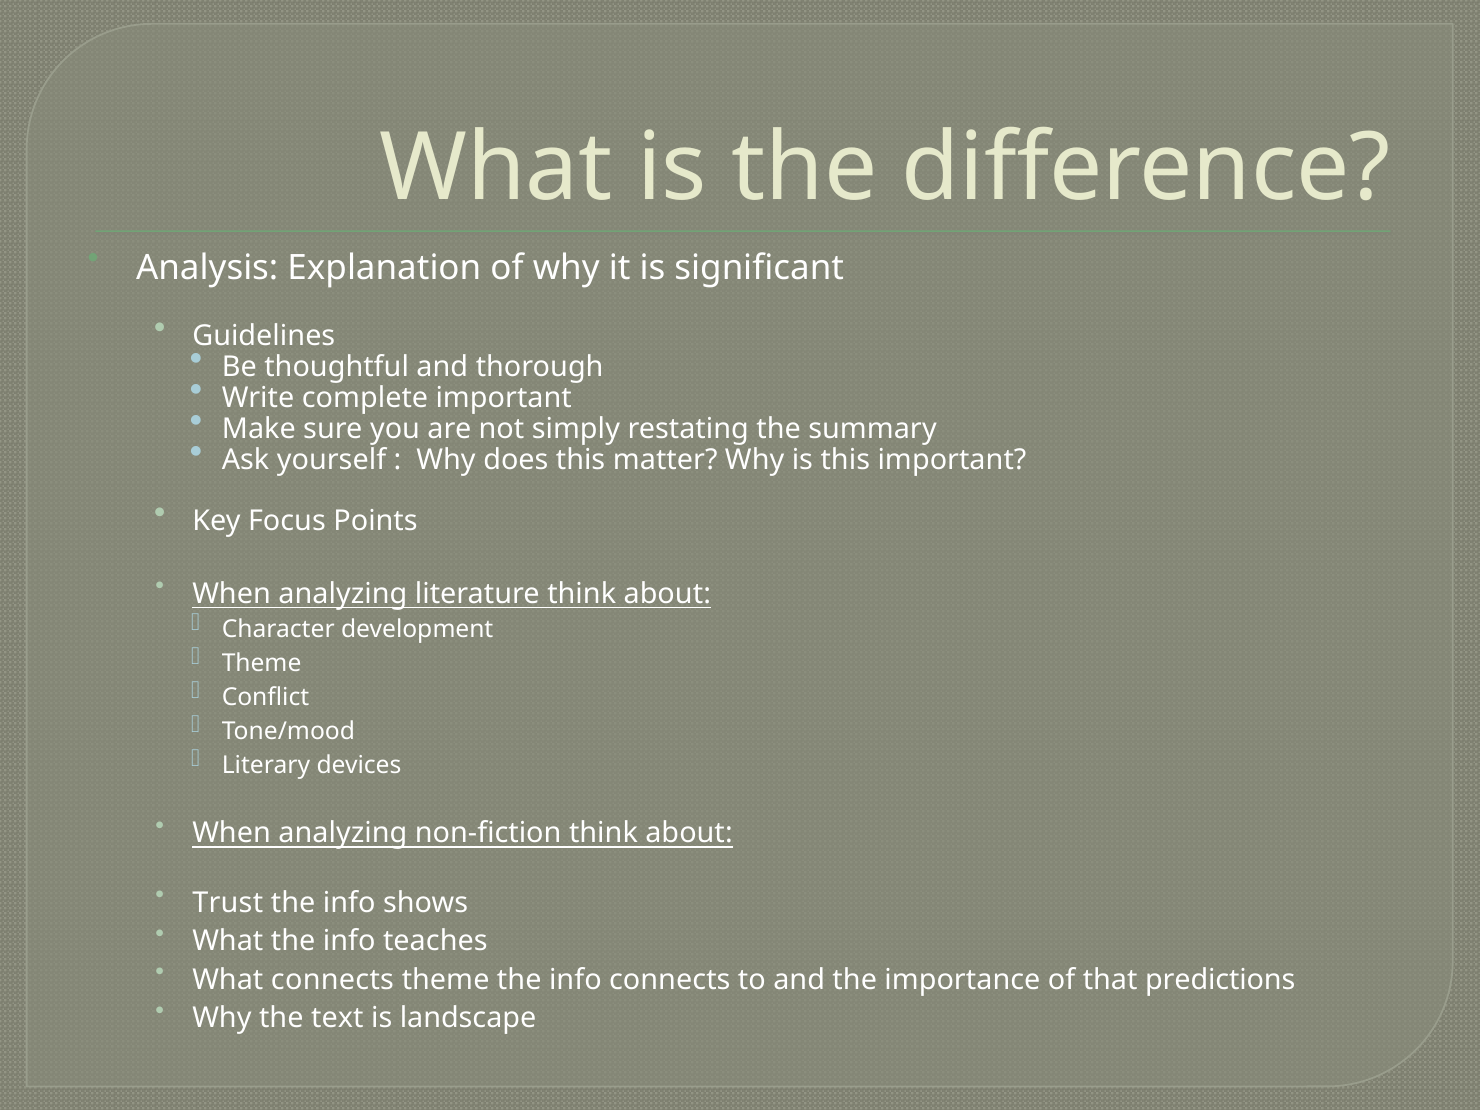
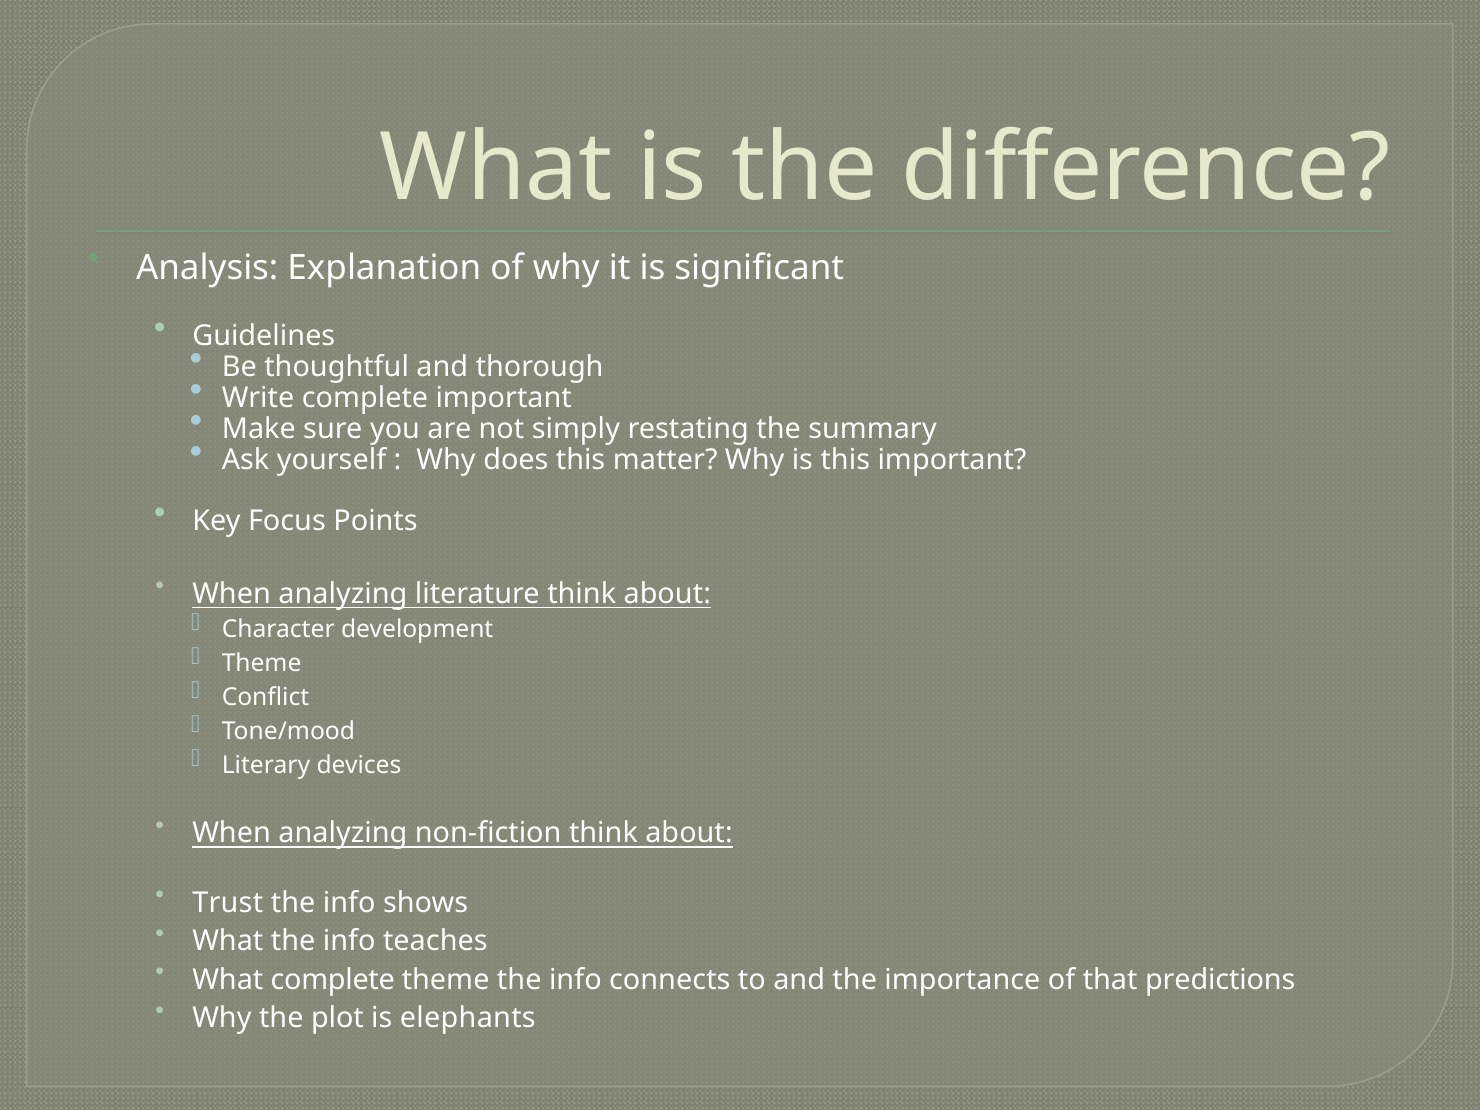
What connects: connects -> complete (333, 980)
text: text -> plot (337, 1018)
landscape: landscape -> elephants (468, 1018)
